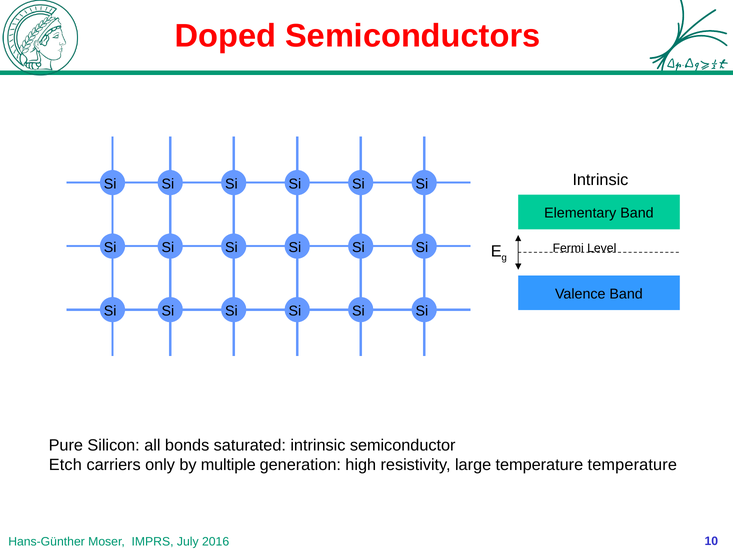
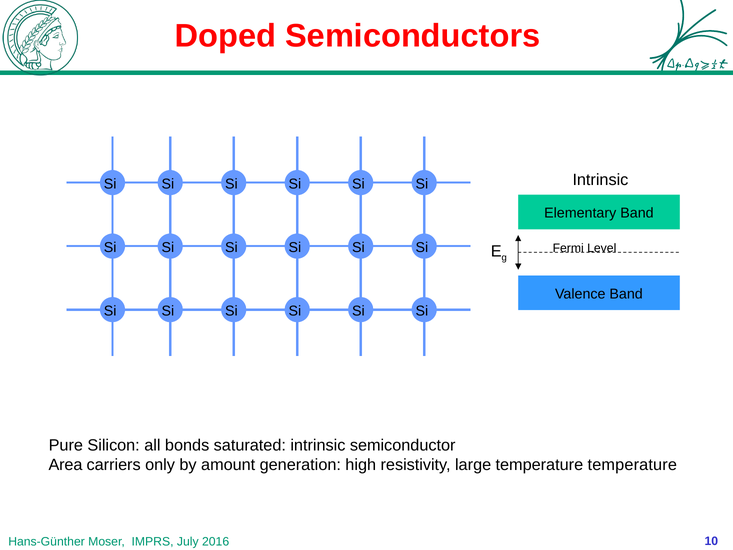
Etch: Etch -> Area (65, 465)
multiple: multiple -> amount (228, 465)
